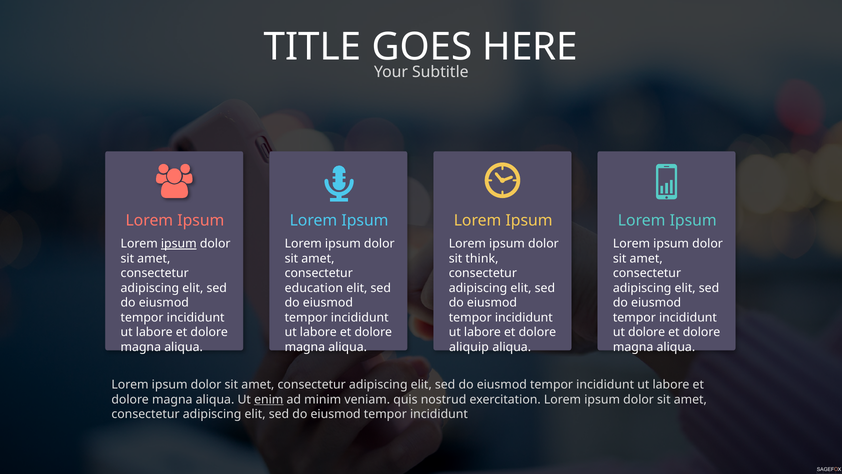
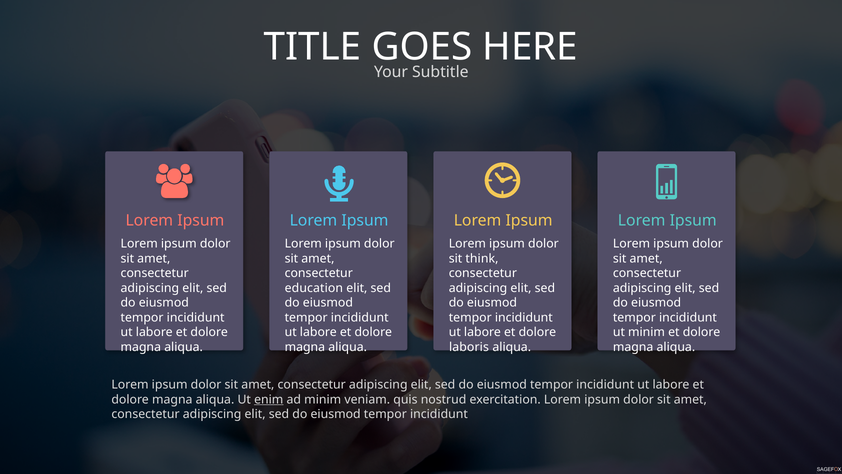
ipsum underline: present -> none (179, 244)
ut dolore: dolore -> minim (647, 332)
aliquip: aliquip -> laboris (469, 347)
